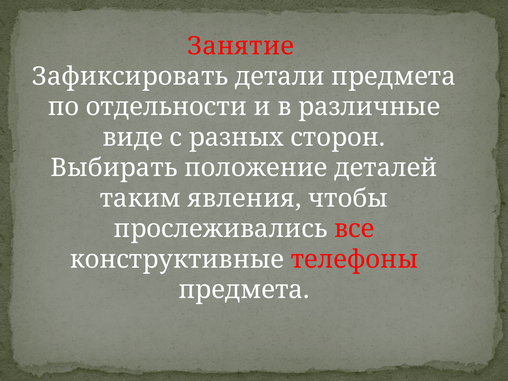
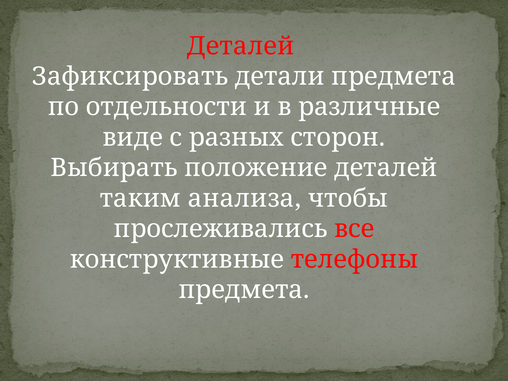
Занятие: Занятие -> Деталей (241, 46)
явления: явления -> анализа (244, 198)
